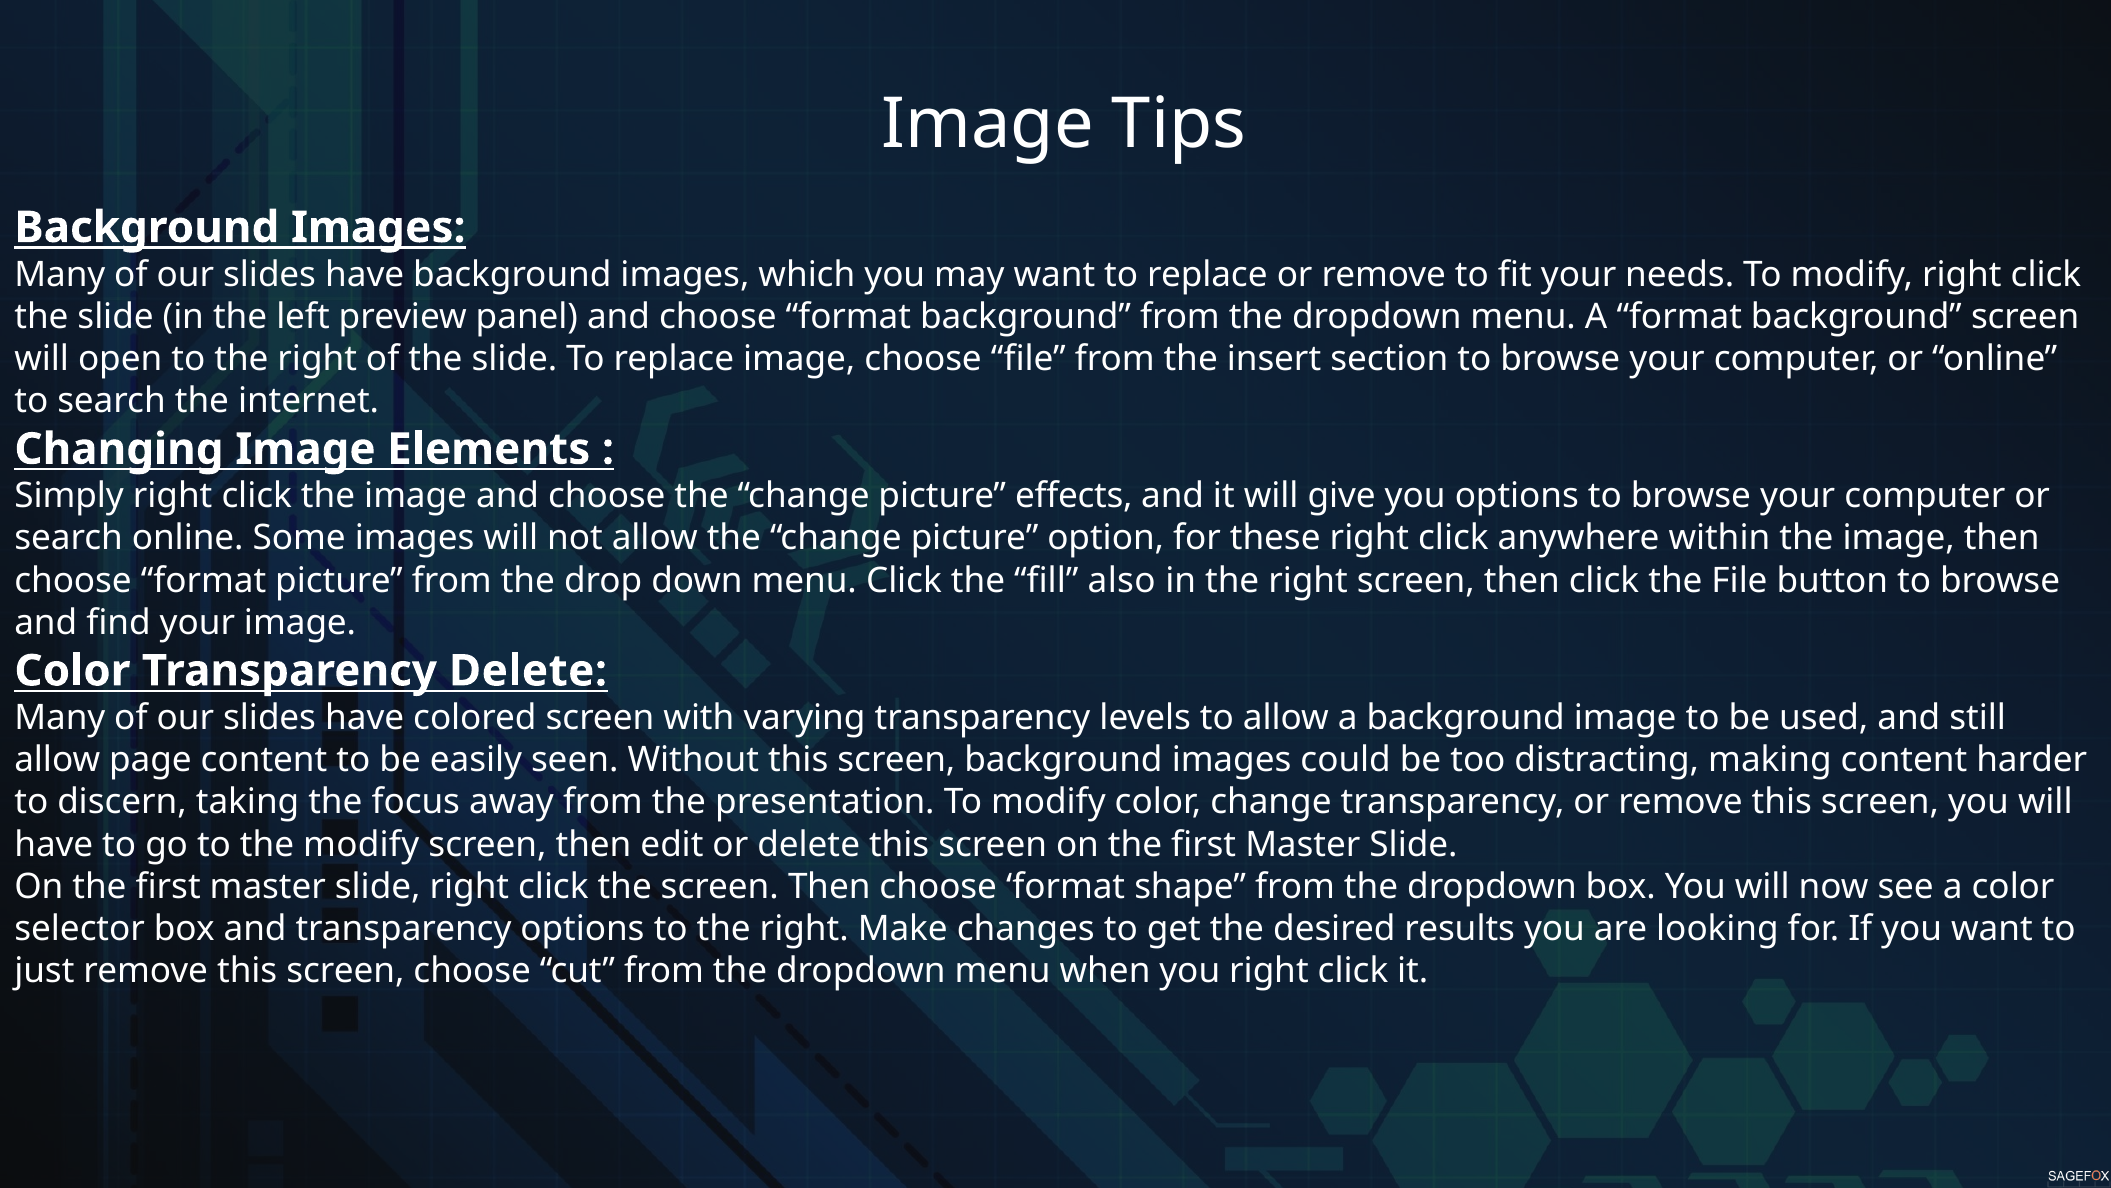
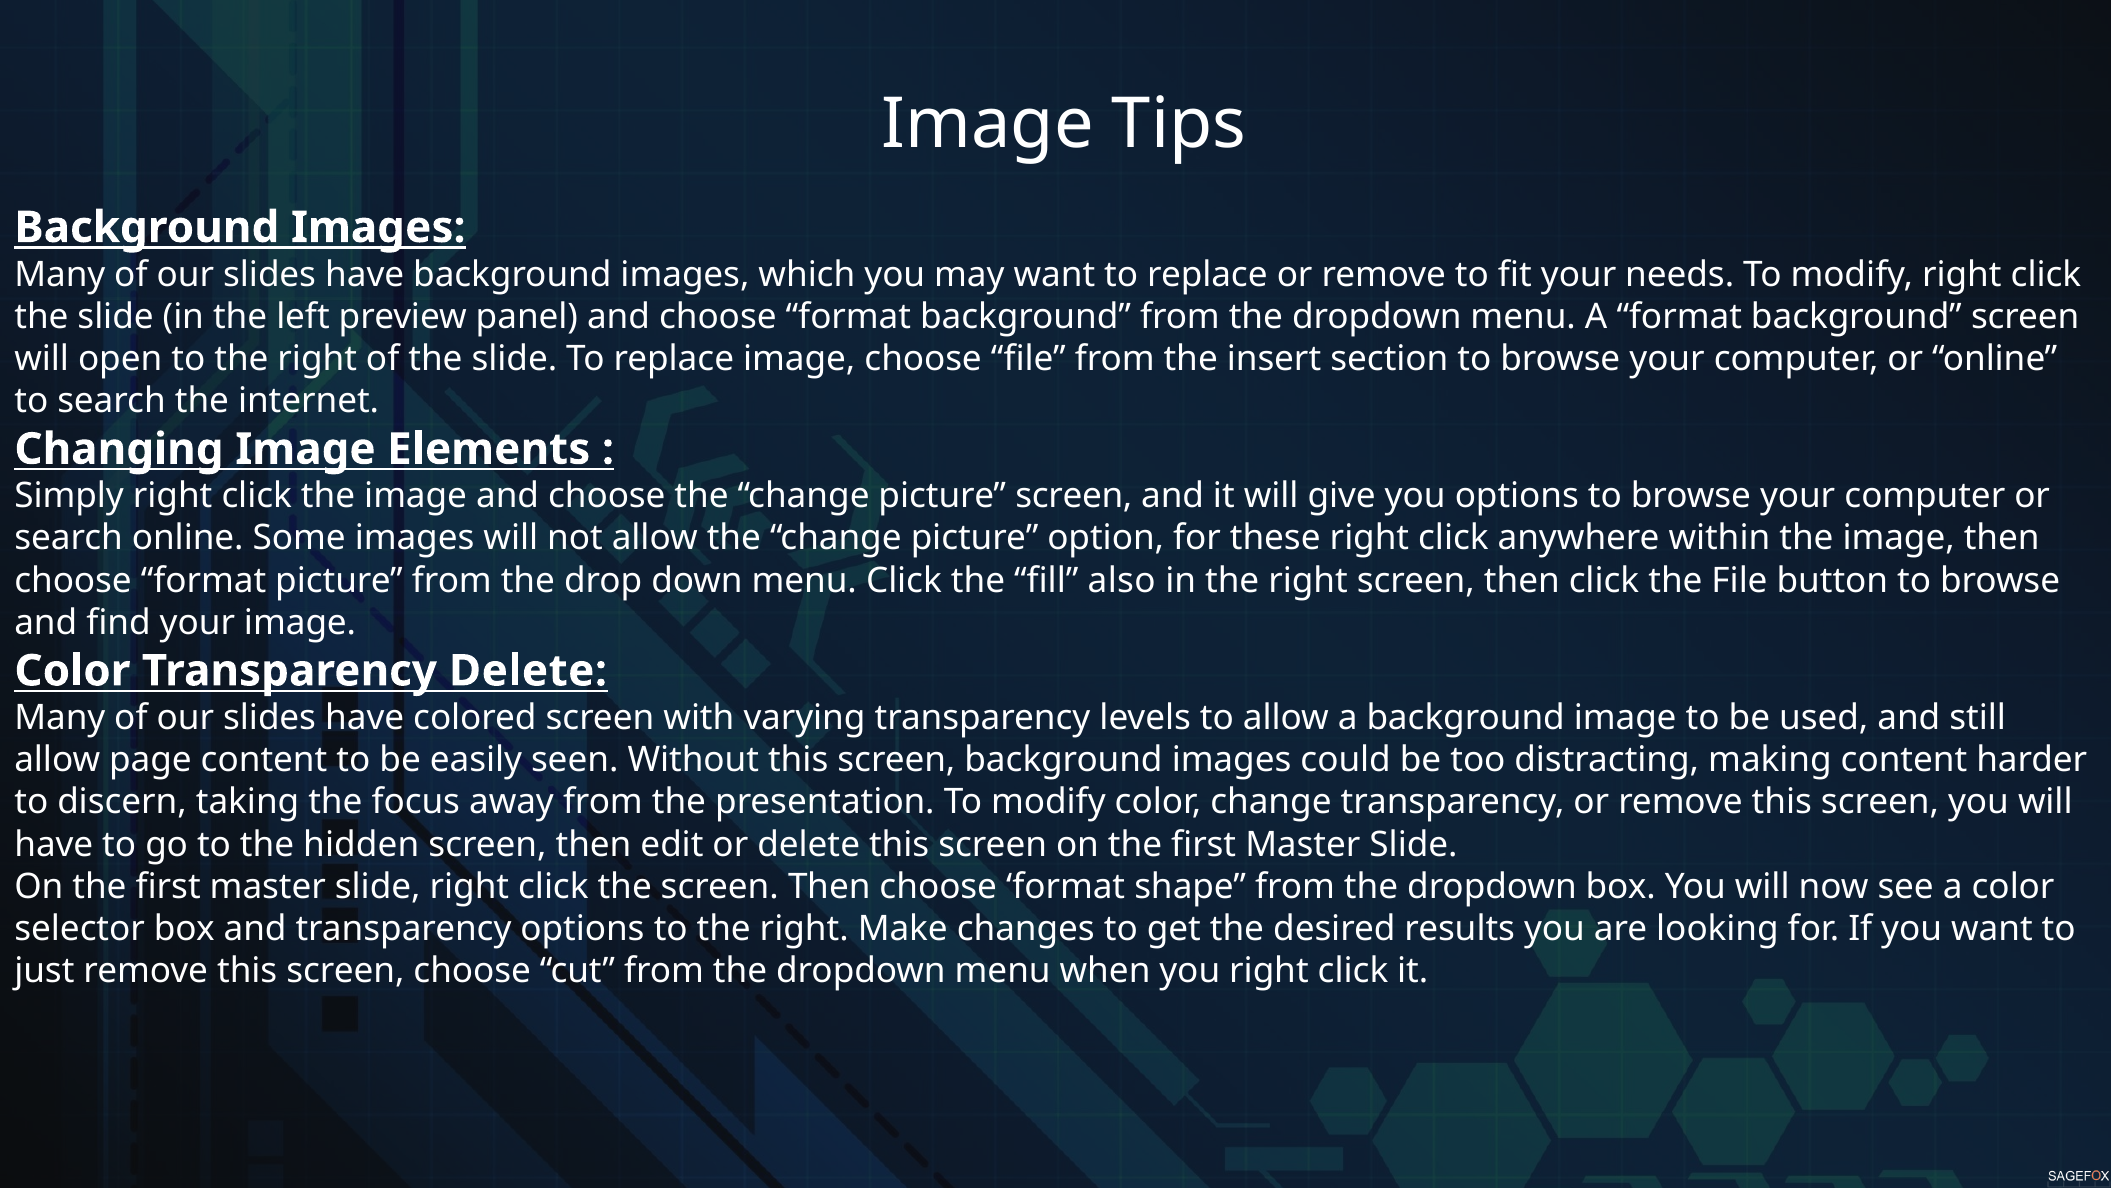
picture effects: effects -> screen (1074, 496)
the modify: modify -> hidden (361, 844)
